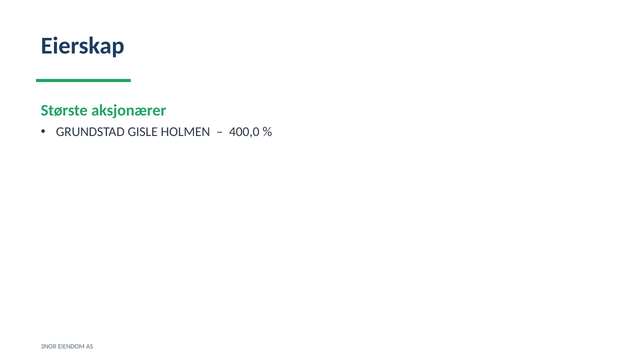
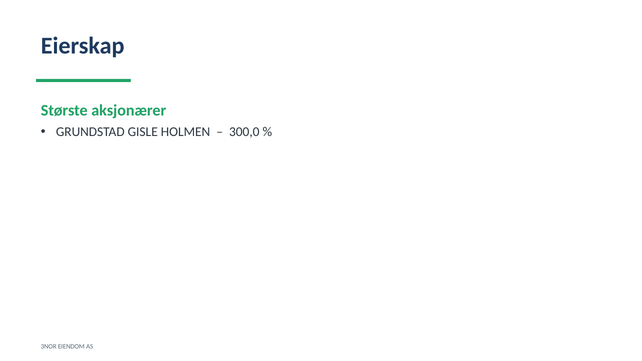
400,0: 400,0 -> 300,0 (244, 132)
